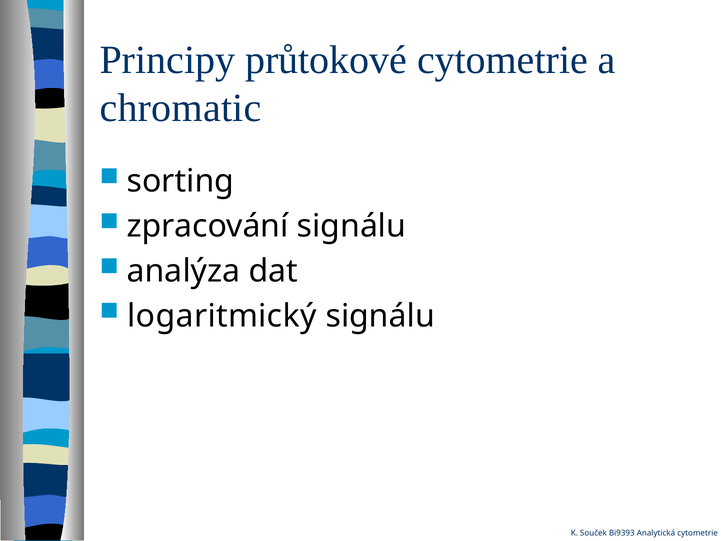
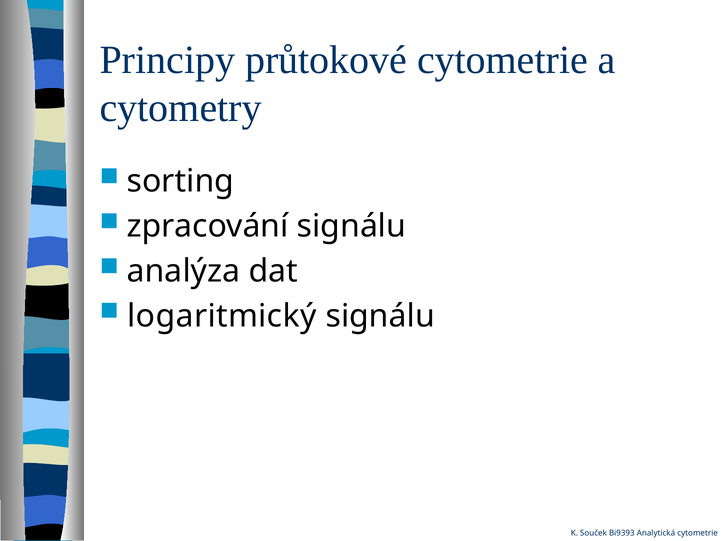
chromatic: chromatic -> cytometry (181, 108)
